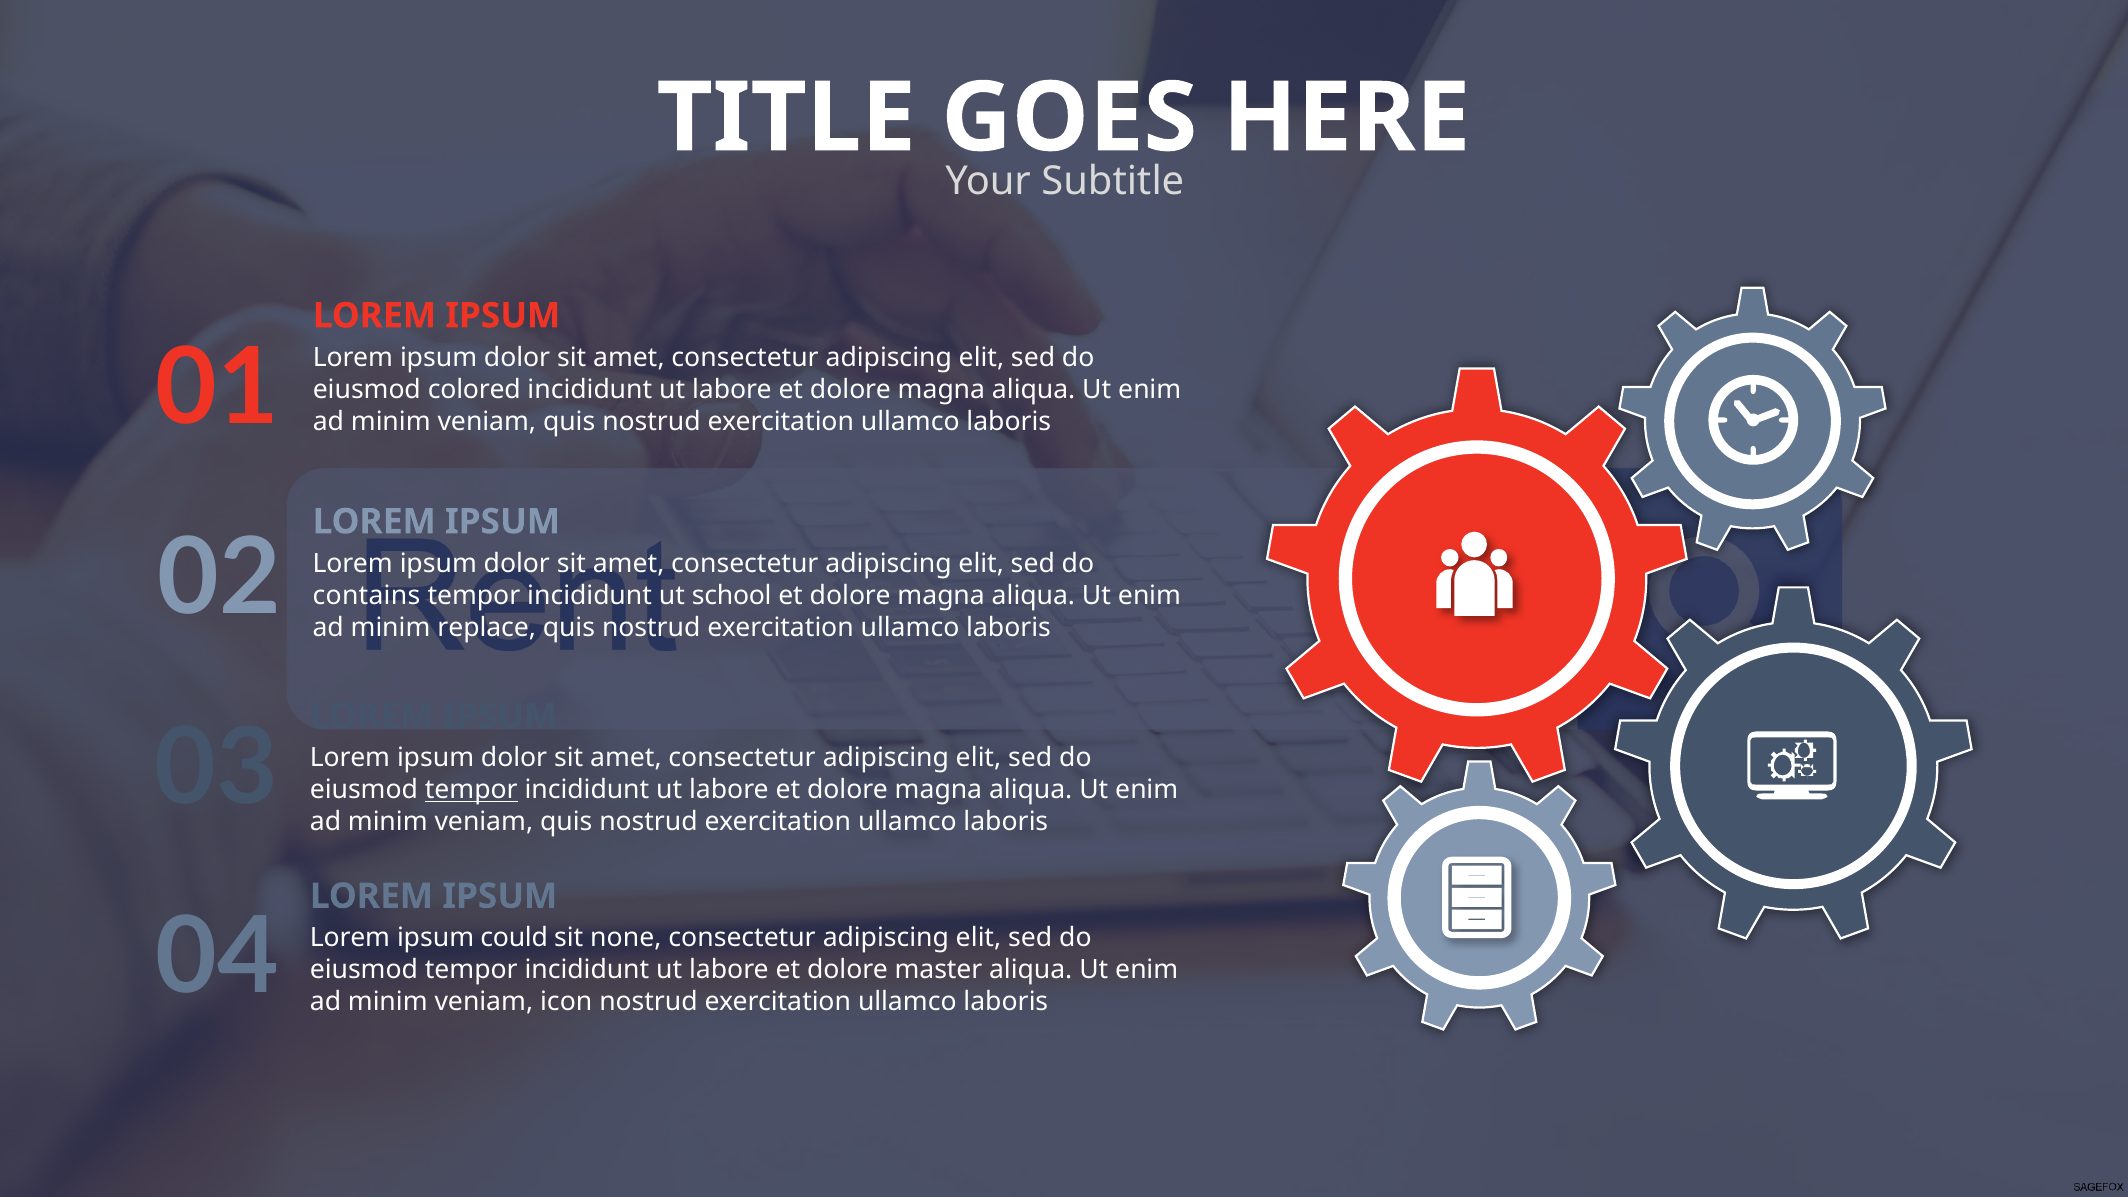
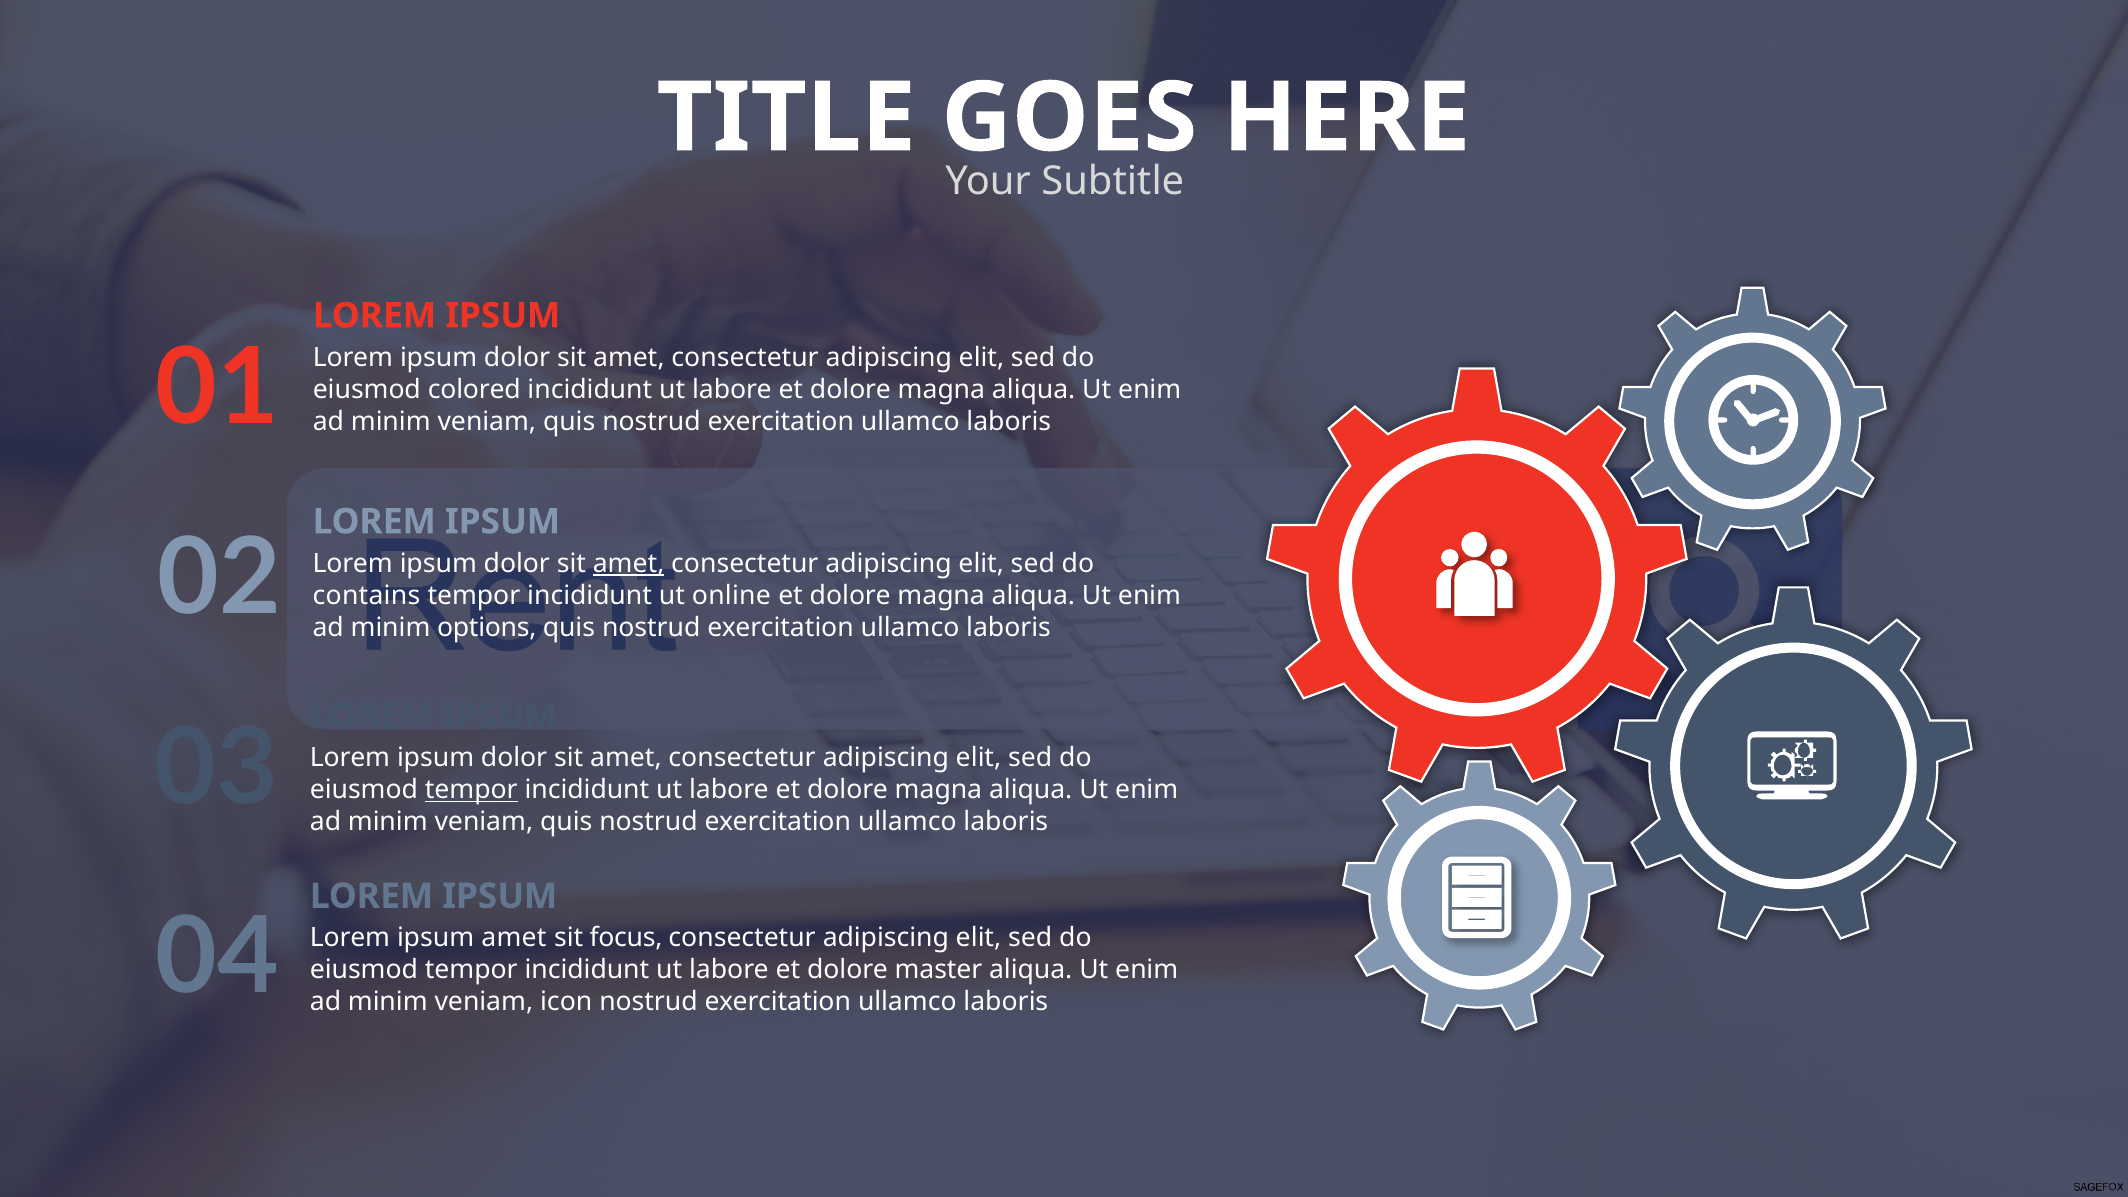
amet underline: none -> present (629, 564)
school: school -> online (731, 596)
replace: replace -> options (487, 627)
ipsum could: could -> amet (514, 938)
none: none -> focus (626, 938)
